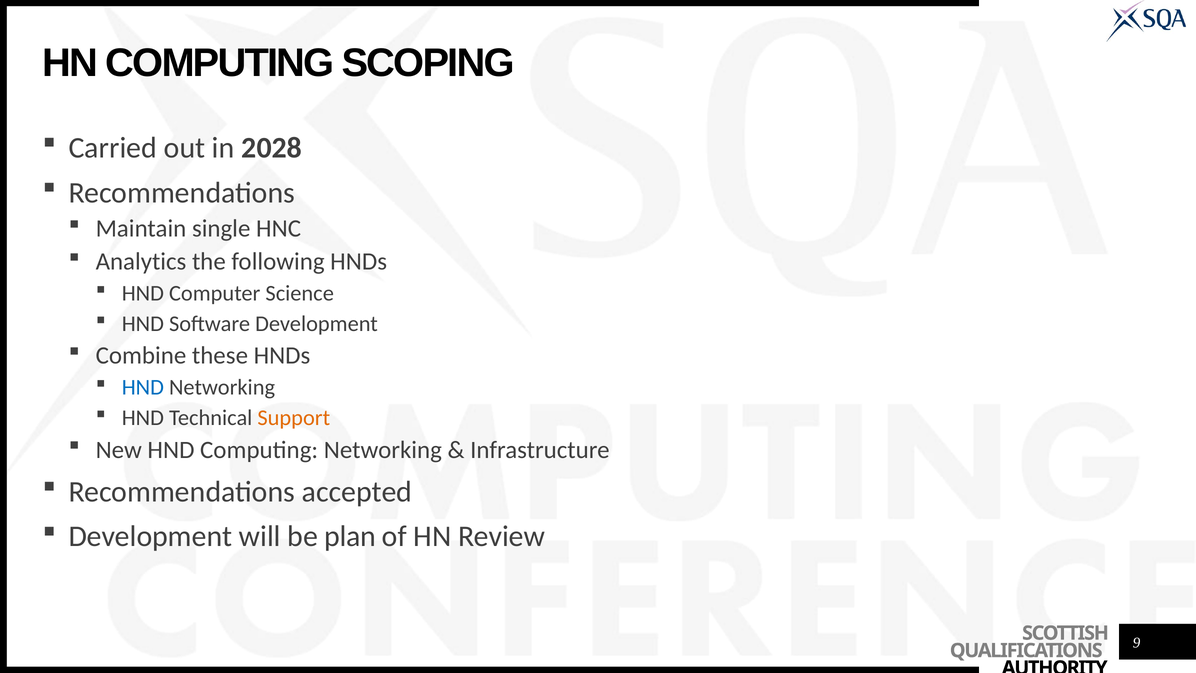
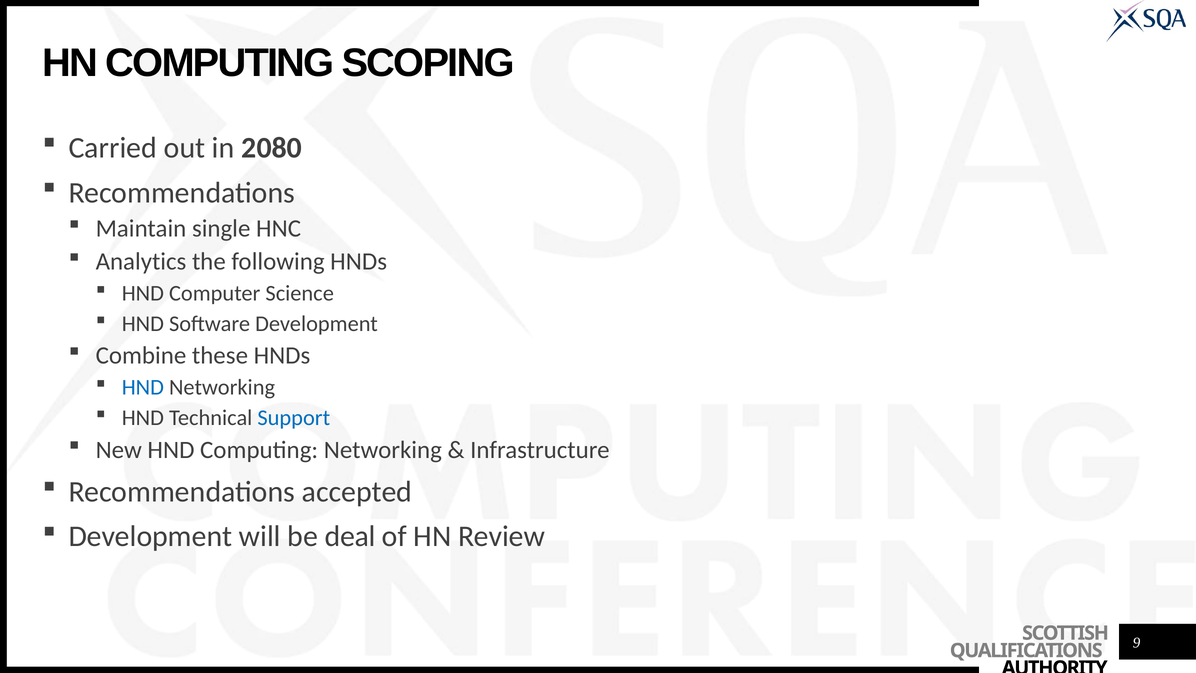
2028: 2028 -> 2080 (272, 148)
Support colour: orange -> blue (294, 418)
plan: plan -> deal (350, 536)
